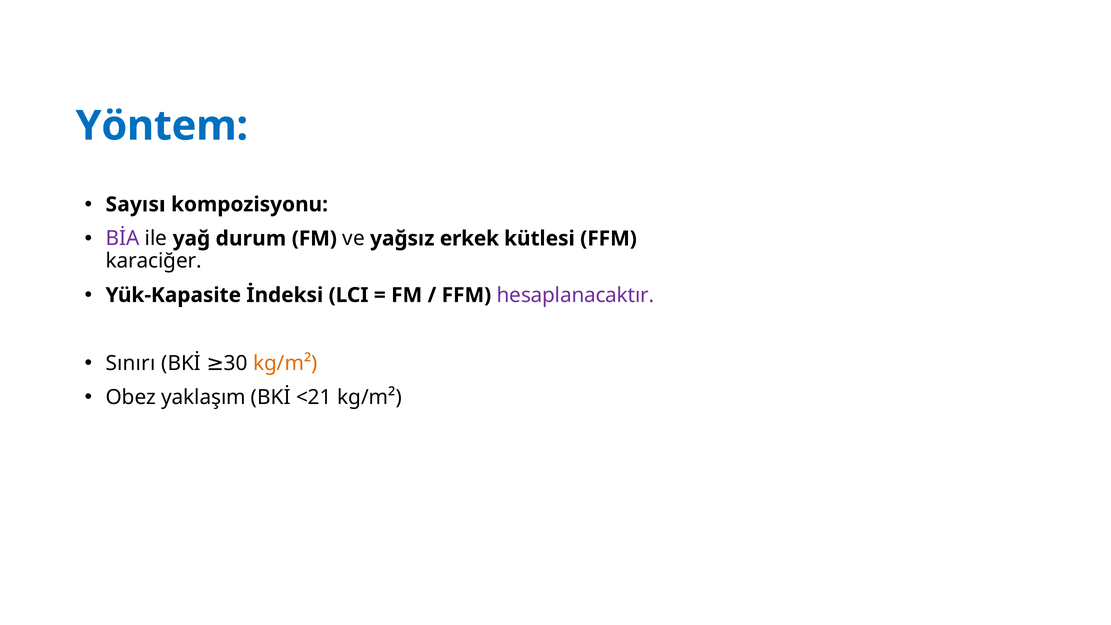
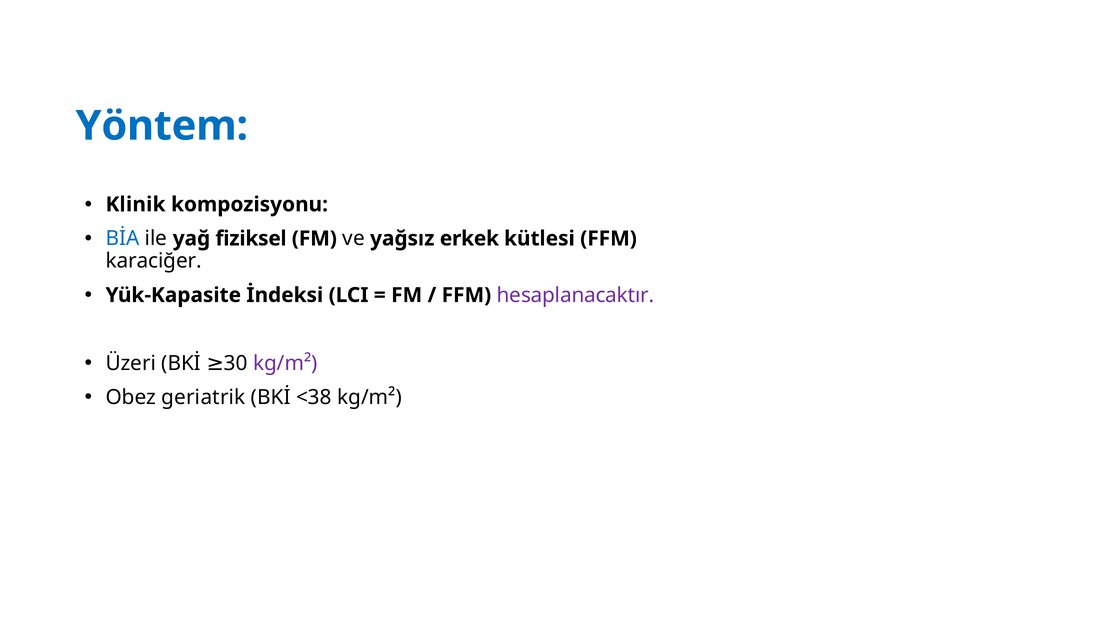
Sayısı: Sayısı -> Klinik (135, 204)
BİA colour: purple -> blue (122, 239)
durum: durum -> fiziksel (251, 239)
Sınırı: Sınırı -> Üzeri (131, 363)
kg/m² colour: orange -> purple (285, 363)
yaklaşım: yaklaşım -> geriatrik (203, 397)
<21: <21 -> <38 (314, 397)
